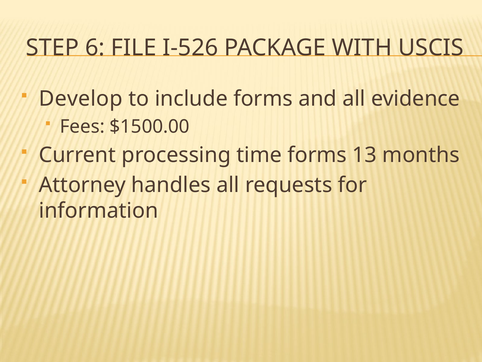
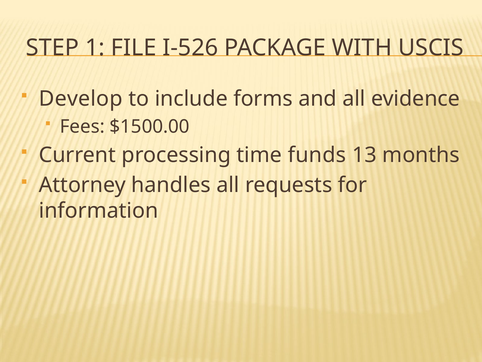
6: 6 -> 1 (95, 48)
time forms: forms -> funds (317, 155)
